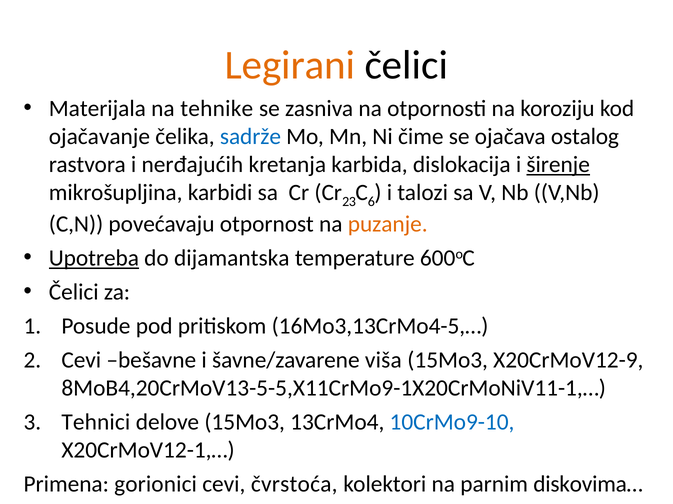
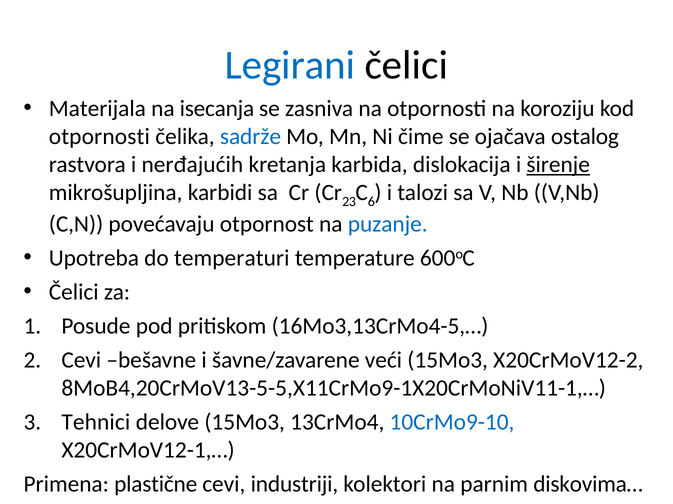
Legirani colour: orange -> blue (290, 65)
tehnike: tehnike -> isecanja (217, 109)
ojačavanje: ojačavanje -> otpornosti (99, 137)
puzanje colour: orange -> blue (388, 224)
Upotreba underline: present -> none (94, 258)
dijamantska: dijamantska -> temperaturi (232, 258)
viša: viša -> veći (383, 361)
X20CrMoV12-9: X20CrMoV12-9 -> X20CrMoV12-2 (568, 361)
gorionici: gorionici -> plastične (156, 485)
čvrstoća: čvrstoća -> industriji (294, 485)
